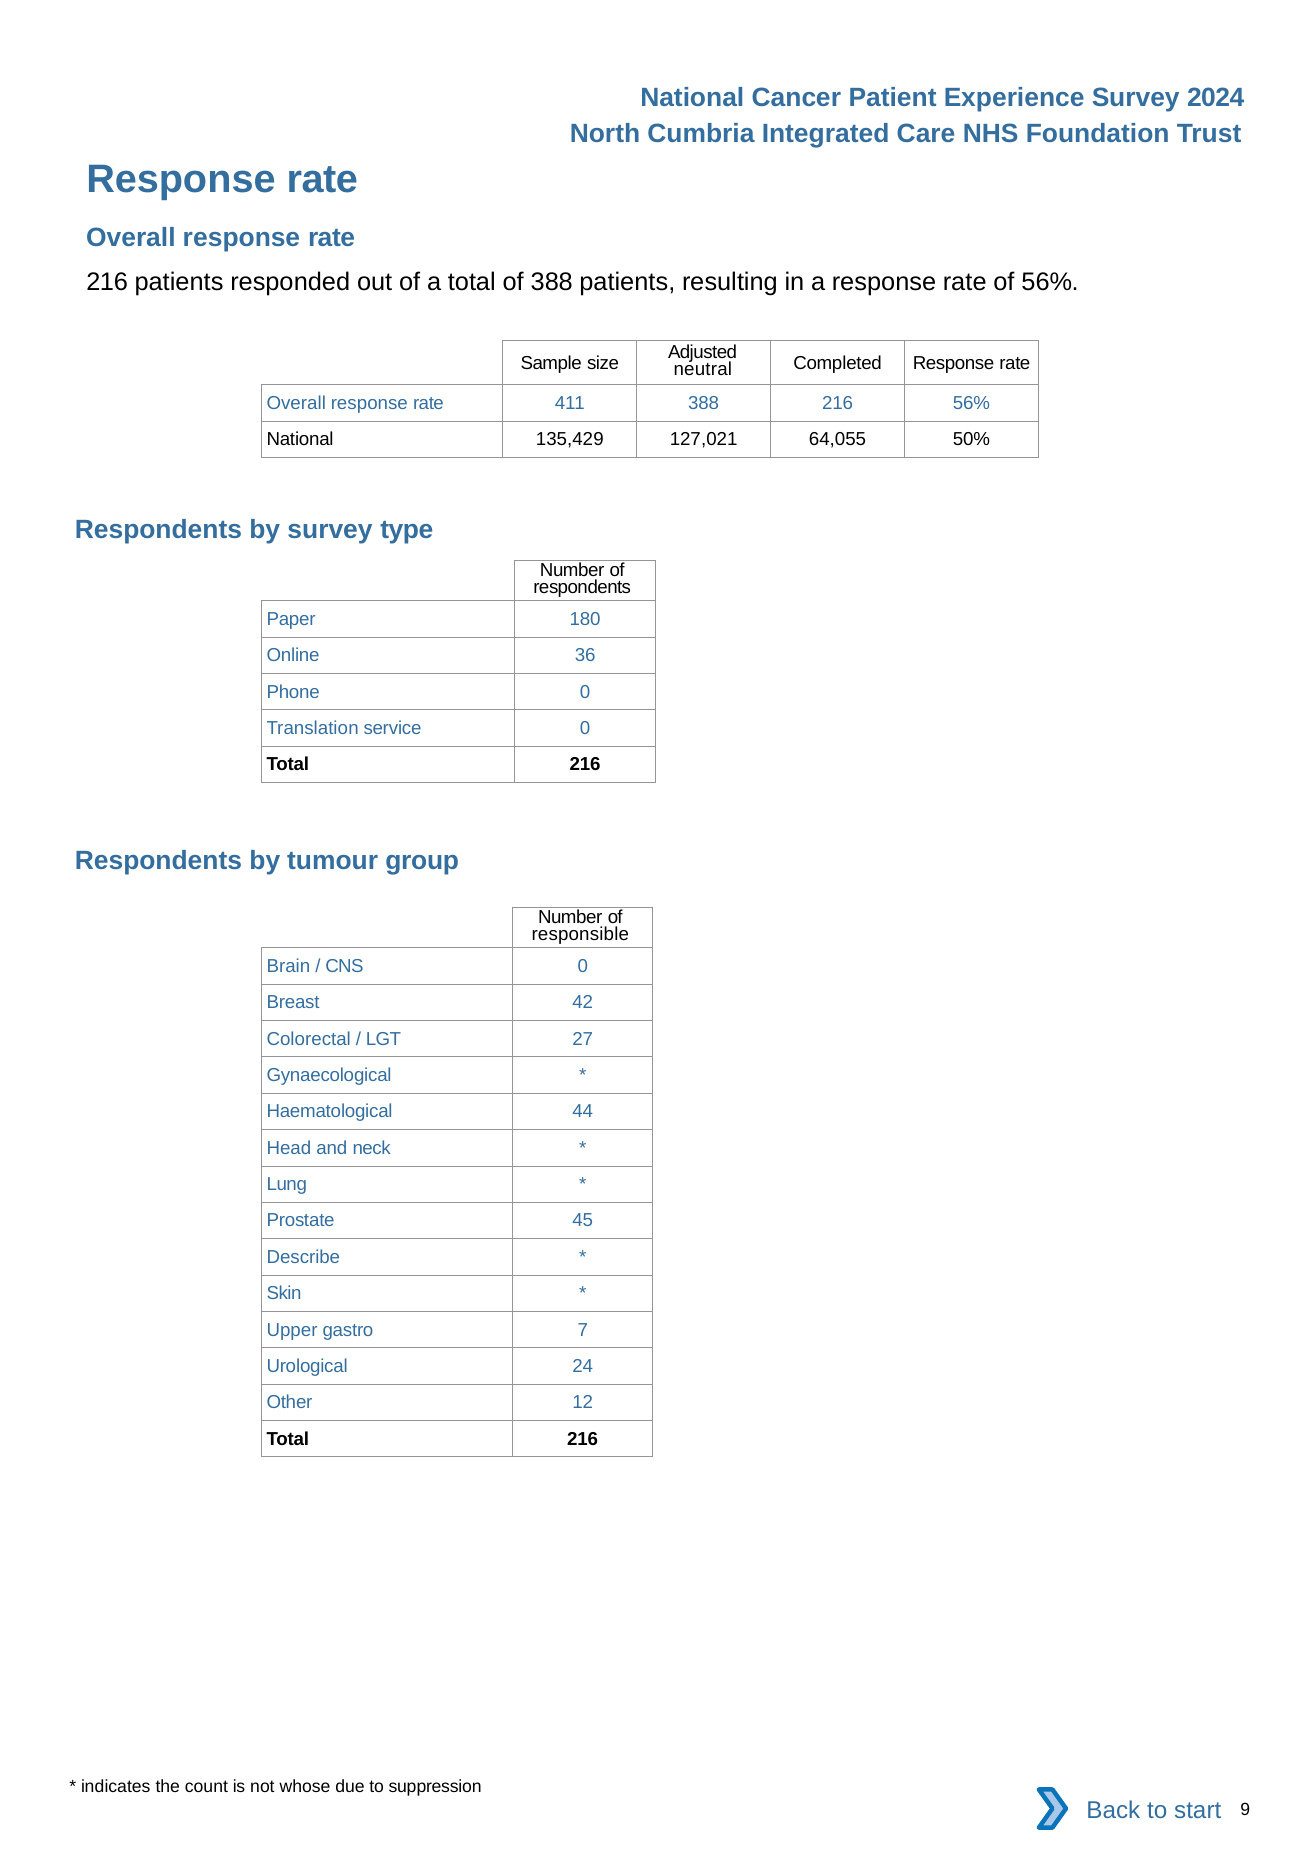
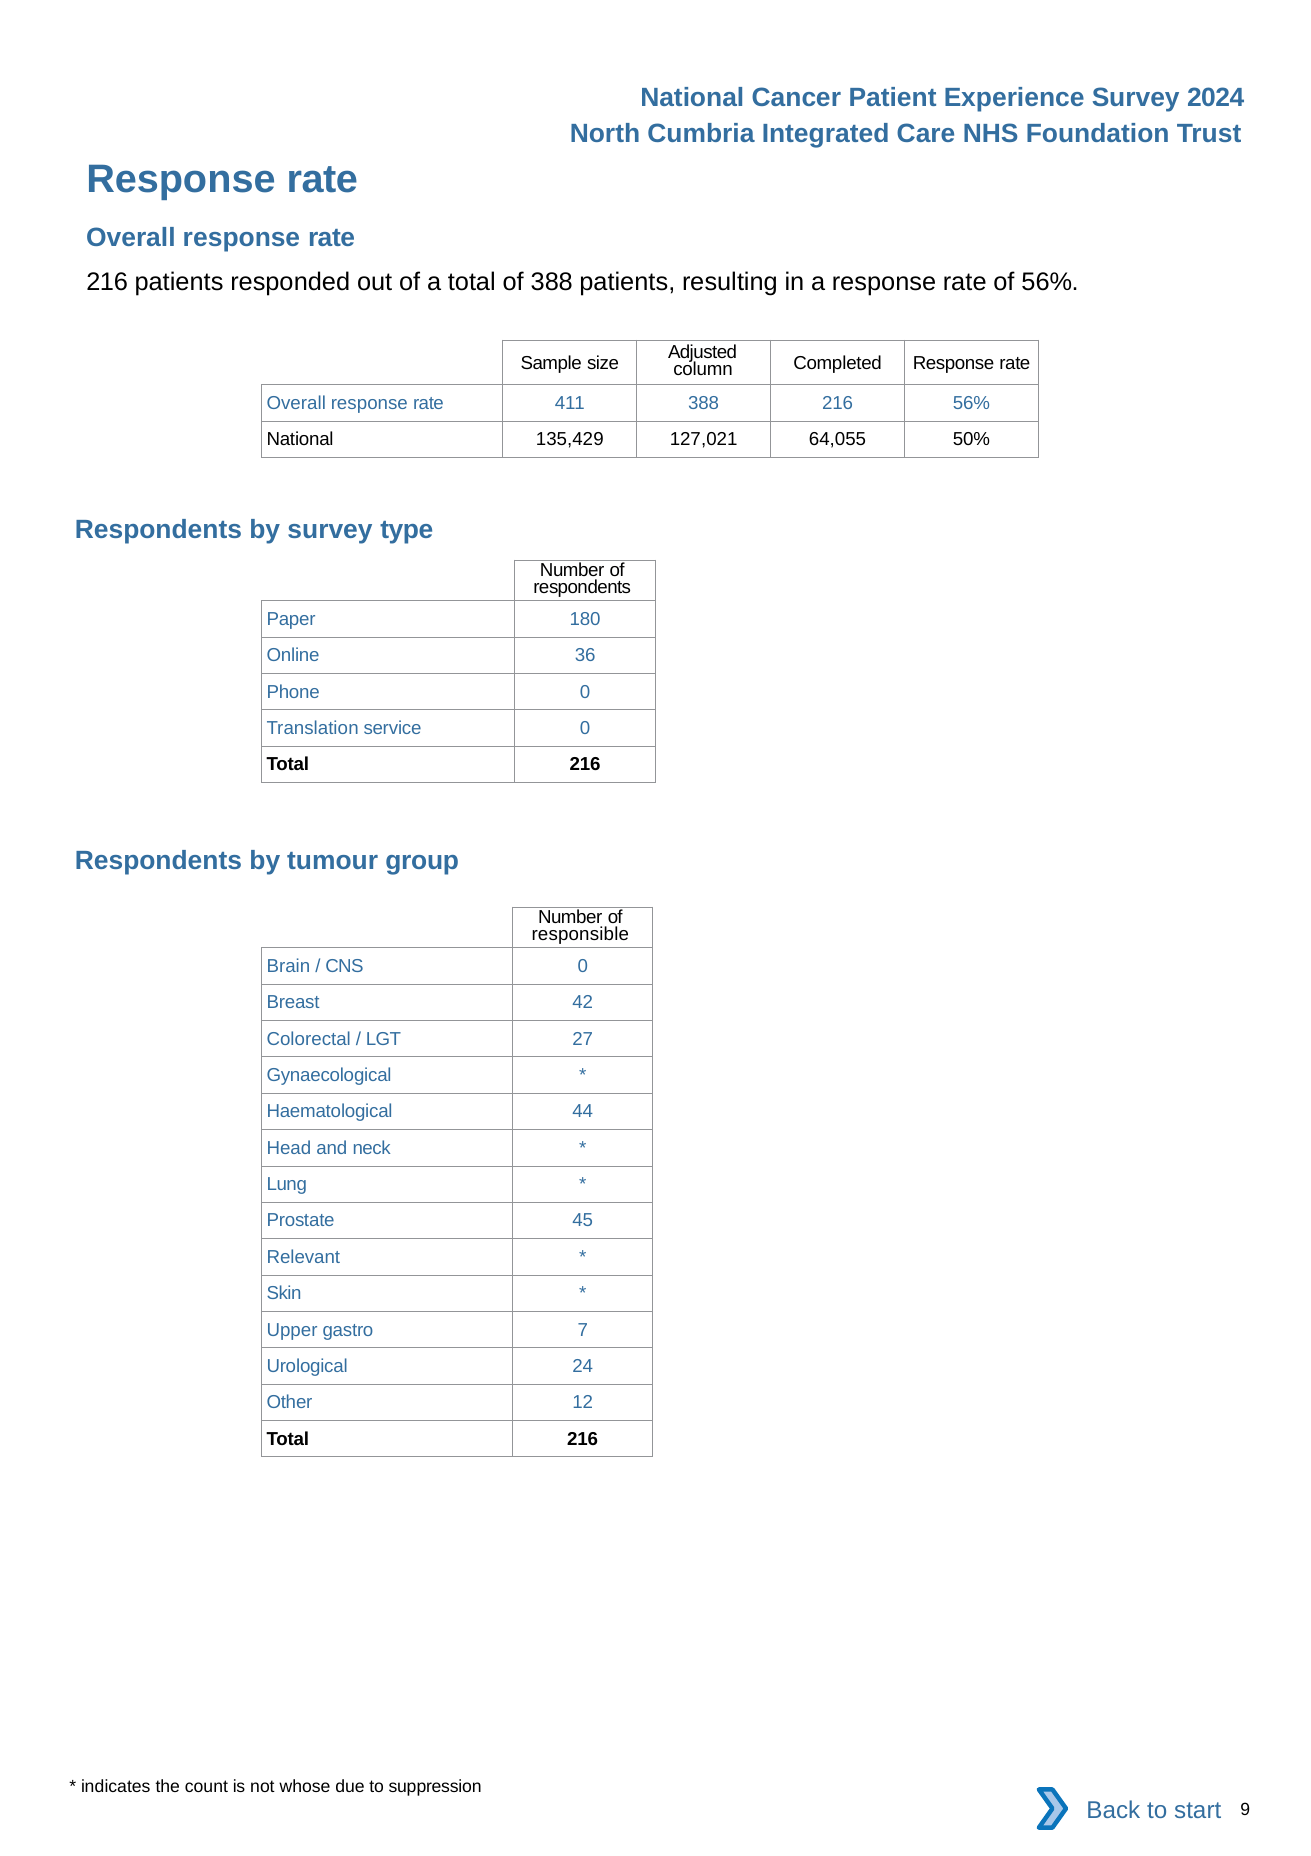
neutral: neutral -> column (703, 369)
Describe: Describe -> Relevant (303, 1257)
